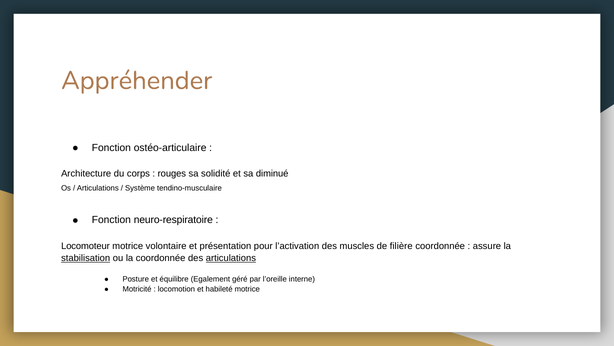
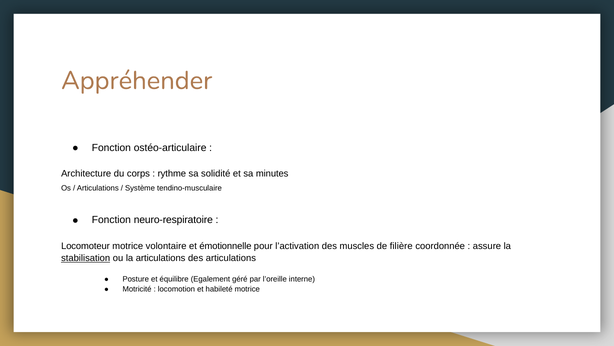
rouges: rouges -> rythme (172, 174)
diminué: diminué -> minutes (272, 174)
présentation: présentation -> émotionnelle (225, 246)
la coordonnée: coordonnée -> articulations (161, 258)
articulations underline: present -> none (231, 258)
